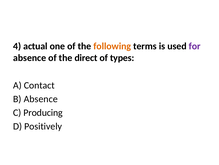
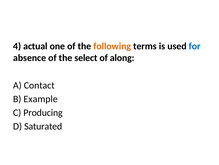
for colour: purple -> blue (195, 46)
direct: direct -> select (86, 58)
types: types -> along (122, 58)
B Absence: Absence -> Example (41, 99)
Positively: Positively -> Saturated (43, 126)
